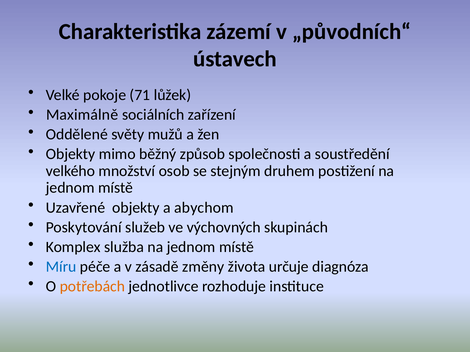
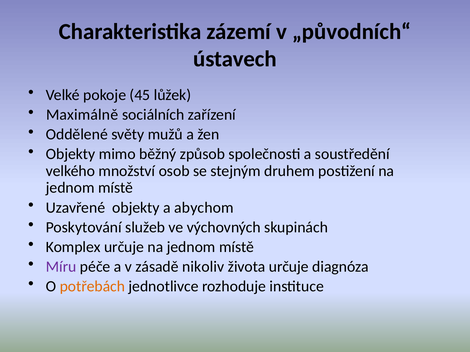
71: 71 -> 45 (140, 95)
Komplex služba: služba -> určuje (124, 247)
Míru colour: blue -> purple (61, 267)
změny: změny -> nikoliv (203, 267)
